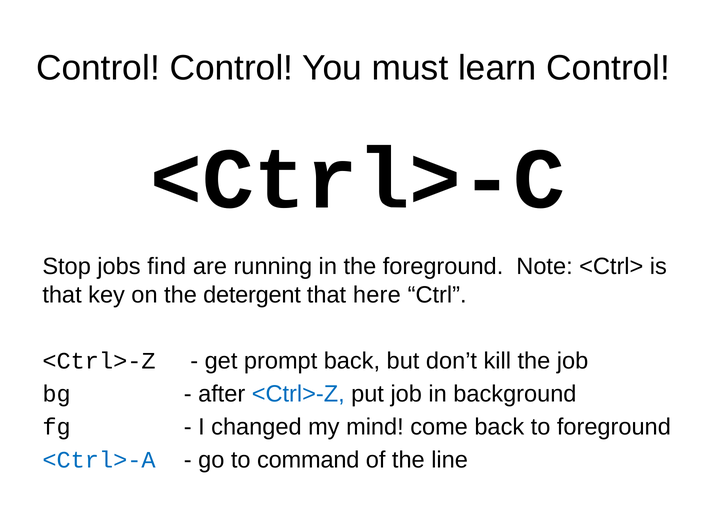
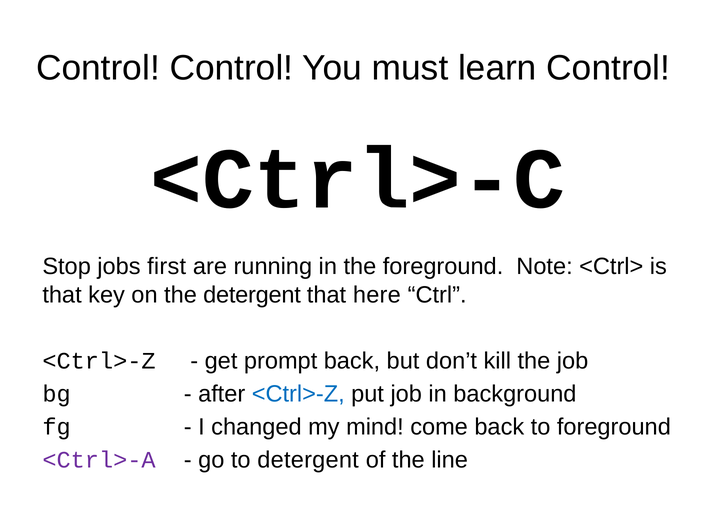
find: find -> first (167, 267)
<Ctrl>-A colour: blue -> purple (99, 460)
to command: command -> detergent (308, 460)
